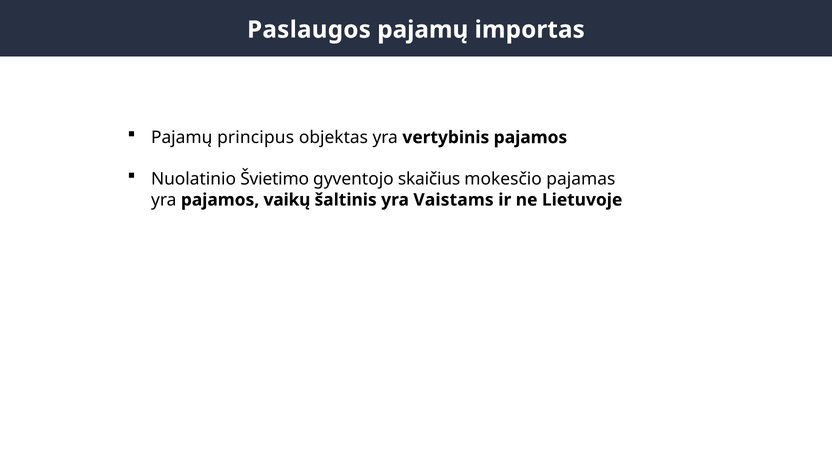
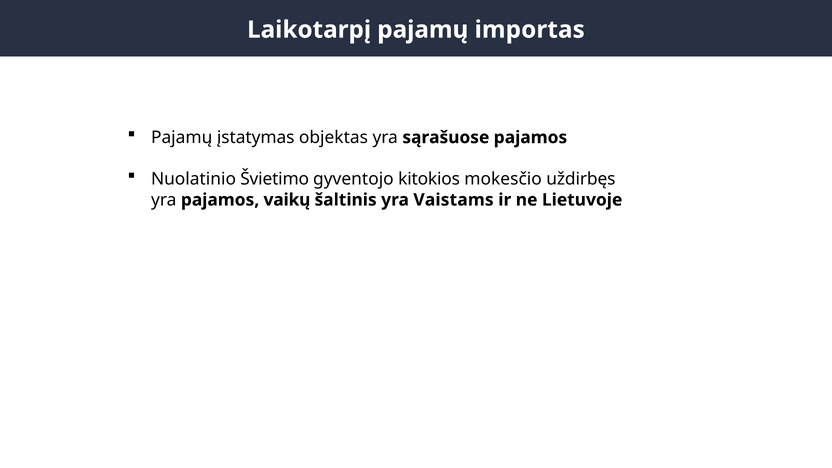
Paslaugos: Paslaugos -> Laikotarpį (309, 30)
principus: principus -> įstatymas (256, 137)
vertybinis: vertybinis -> sąrašuose (446, 137)
skaičius: skaičius -> kitokios (429, 179)
pajamas: pajamas -> uždirbęs (581, 179)
